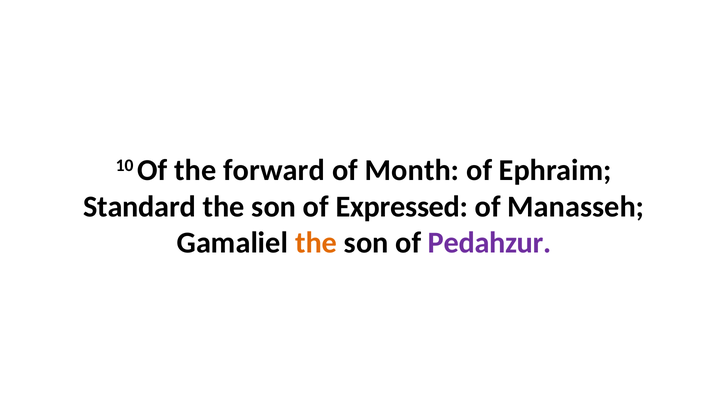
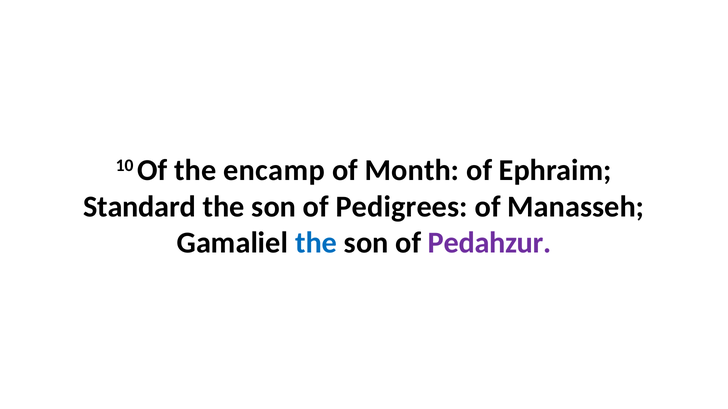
forward: forward -> encamp (274, 170)
Expressed: Expressed -> Pedigrees (402, 207)
the colour: orange -> blue (316, 243)
